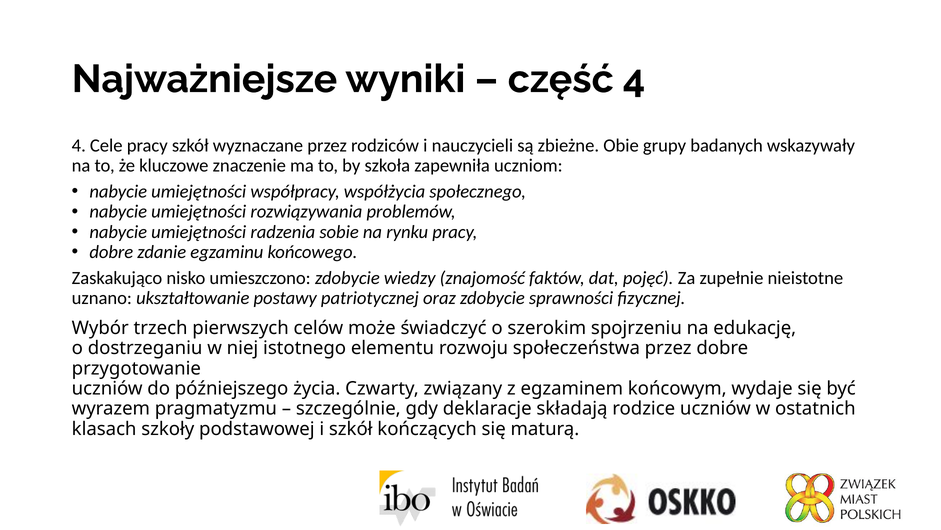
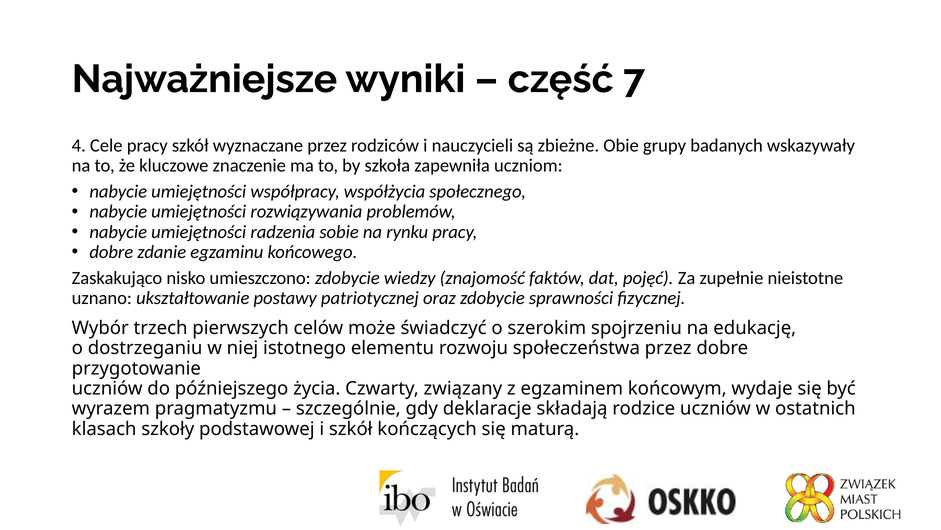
część 4: 4 -> 7 (634, 79)
